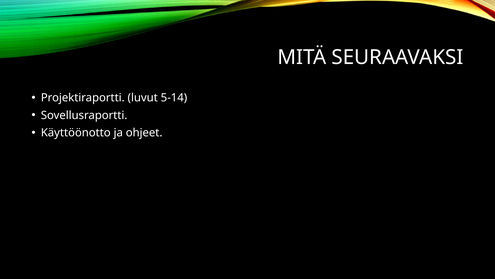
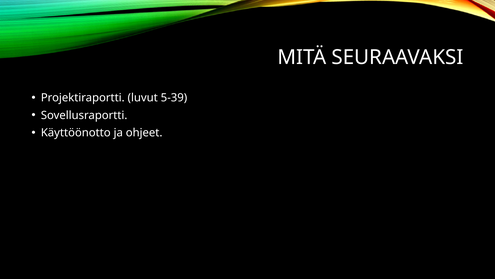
5-14: 5-14 -> 5-39 (174, 98)
